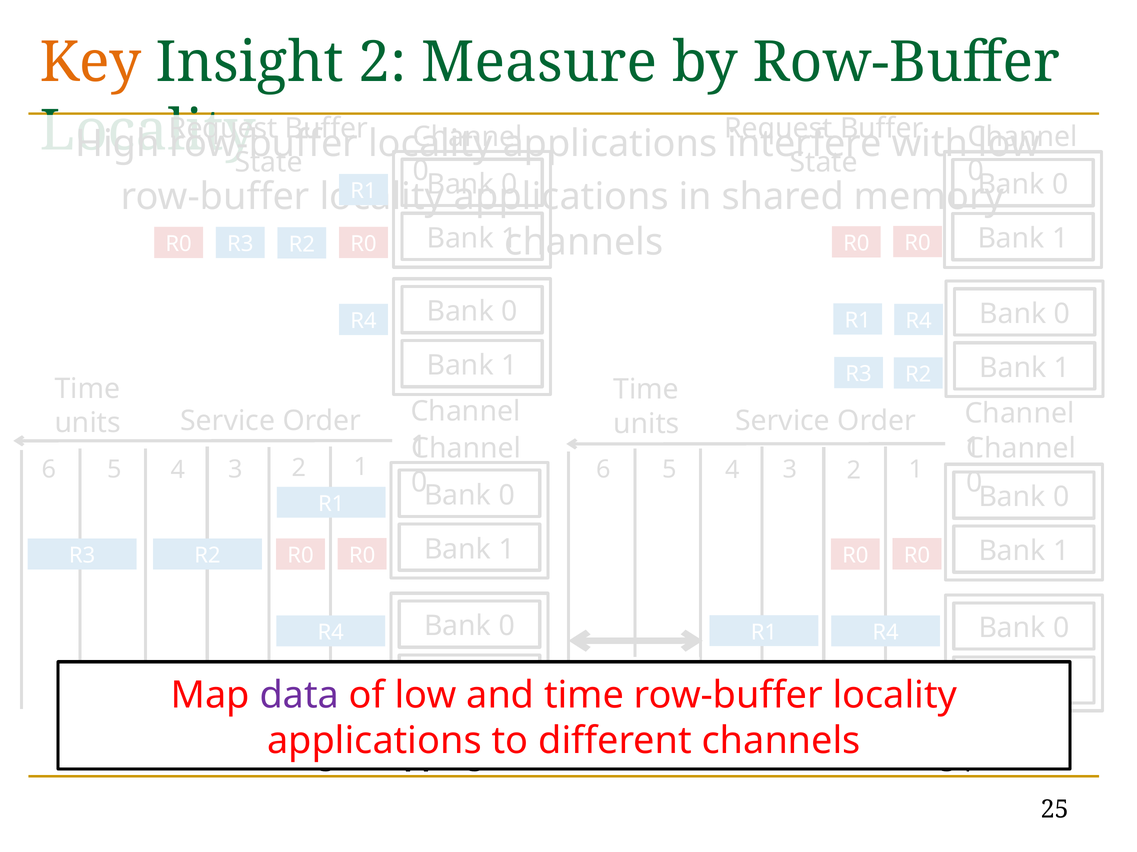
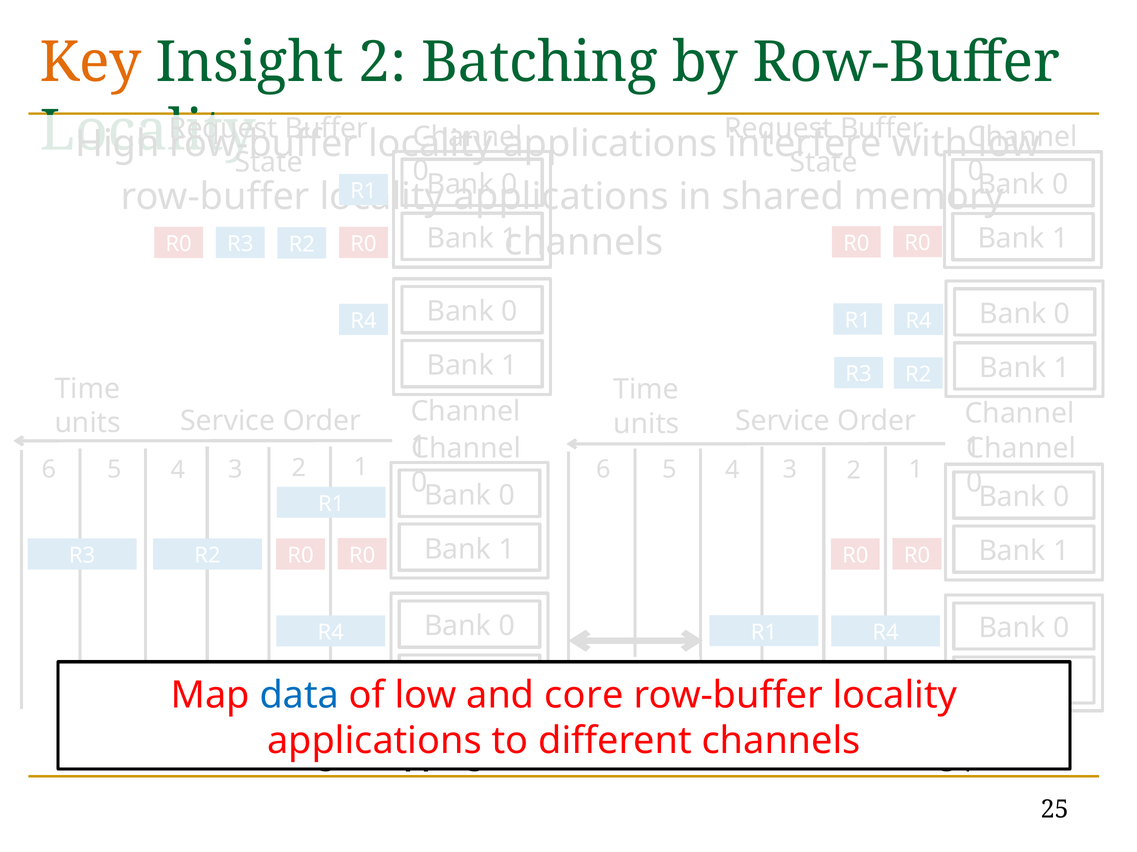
Measure: Measure -> Batching (539, 63)
data colour: purple -> blue (299, 696)
time: time -> core (584, 696)
